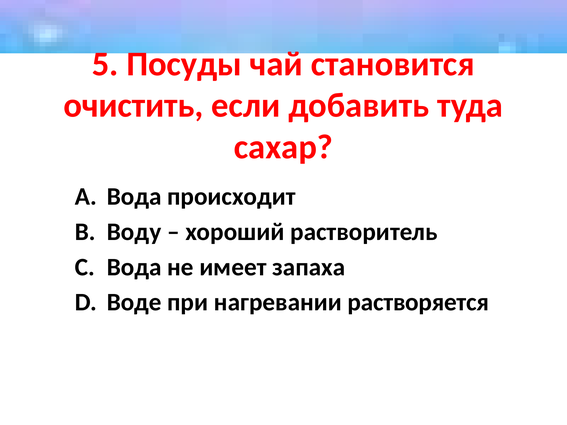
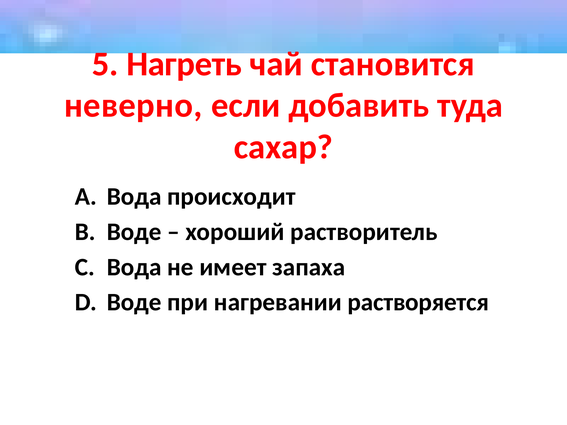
Посуды: Посуды -> Нагреть (184, 64)
очистить: очистить -> неверно (133, 106)
Воду: Воду -> Воде (134, 232)
